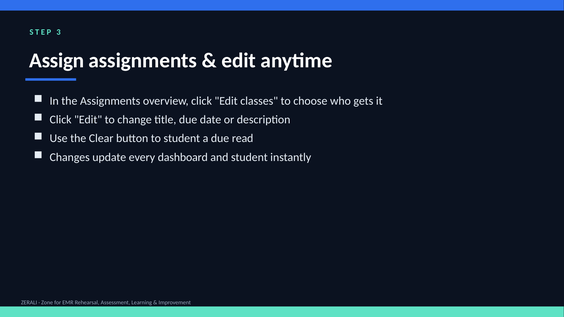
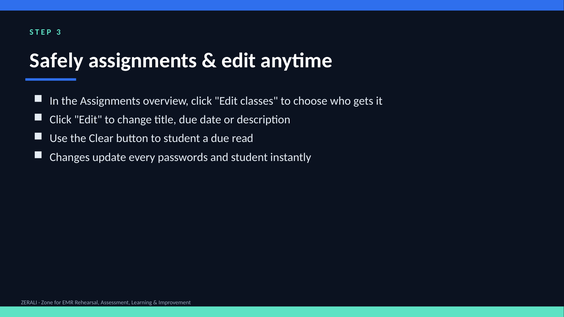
Assign: Assign -> Safely (57, 61)
dashboard: dashboard -> passwords (183, 157)
